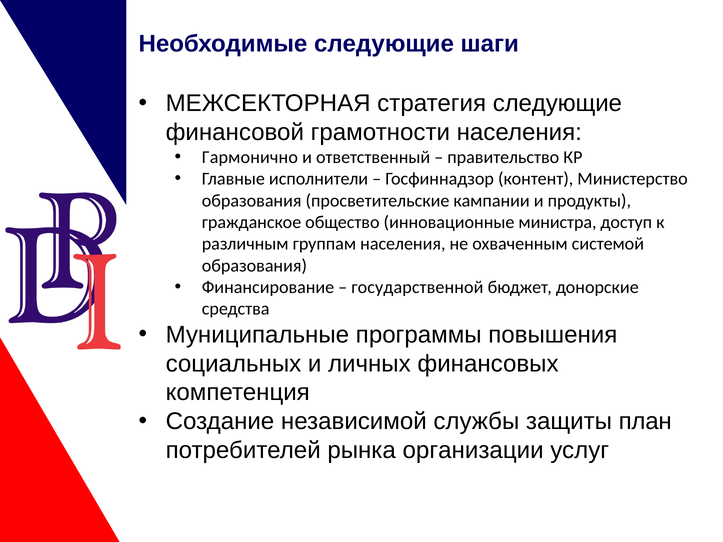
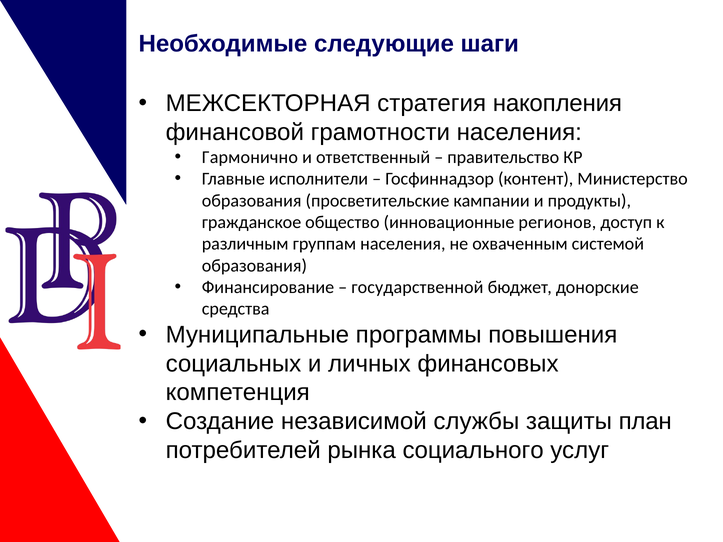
стратегия следующие: следующие -> накопления (557, 104)
министра: министра -> регионов (557, 222)
организации: организации -> социального (473, 451)
